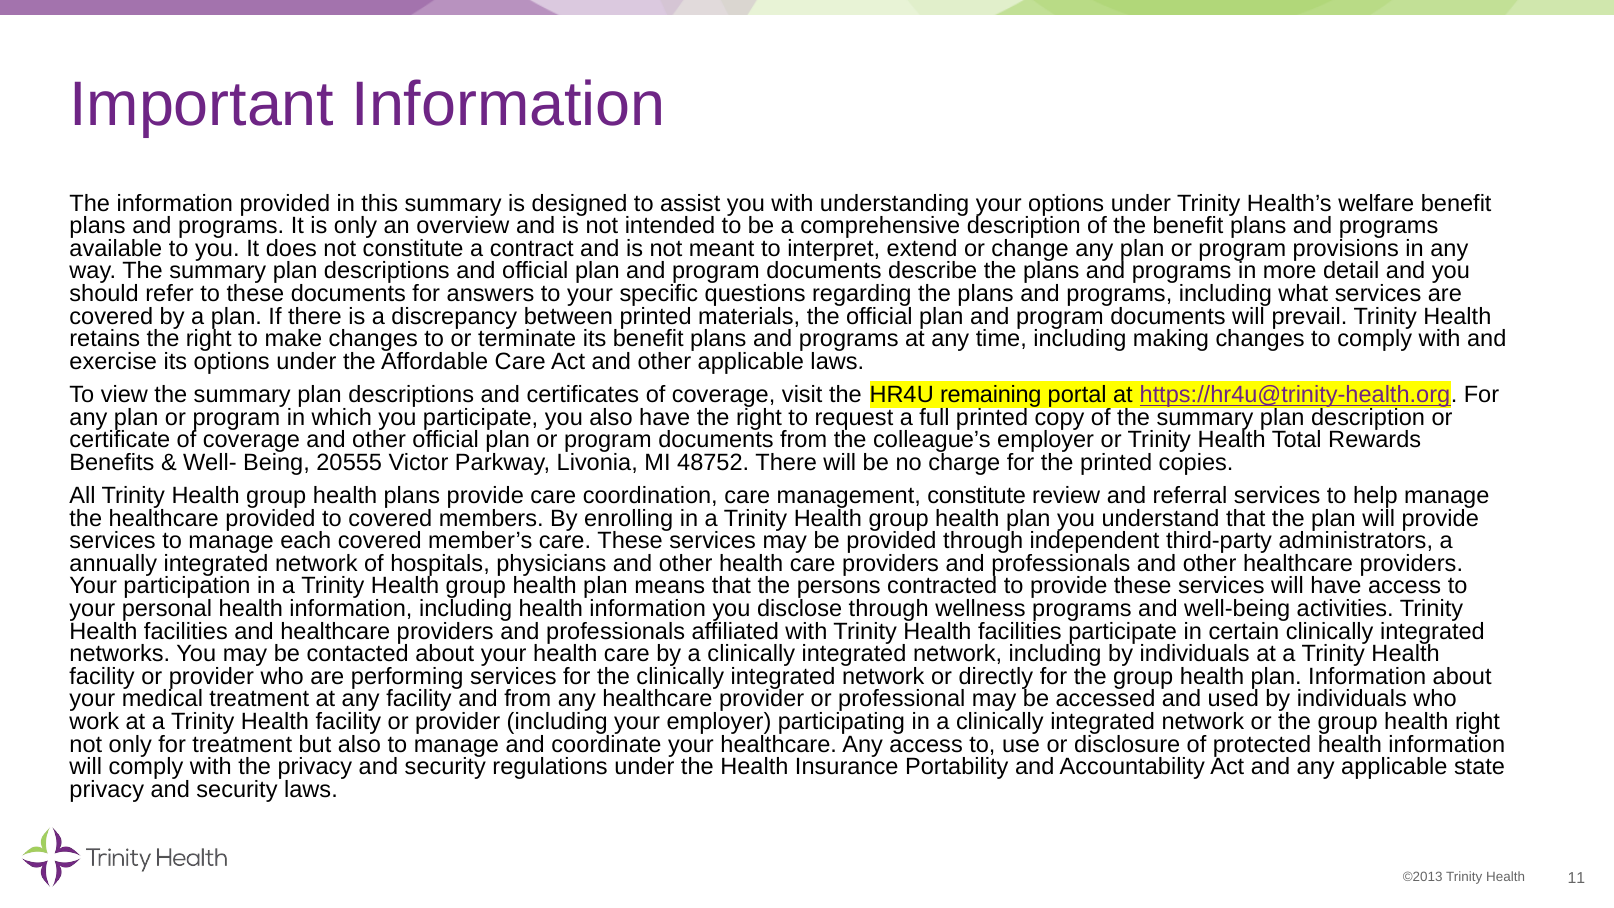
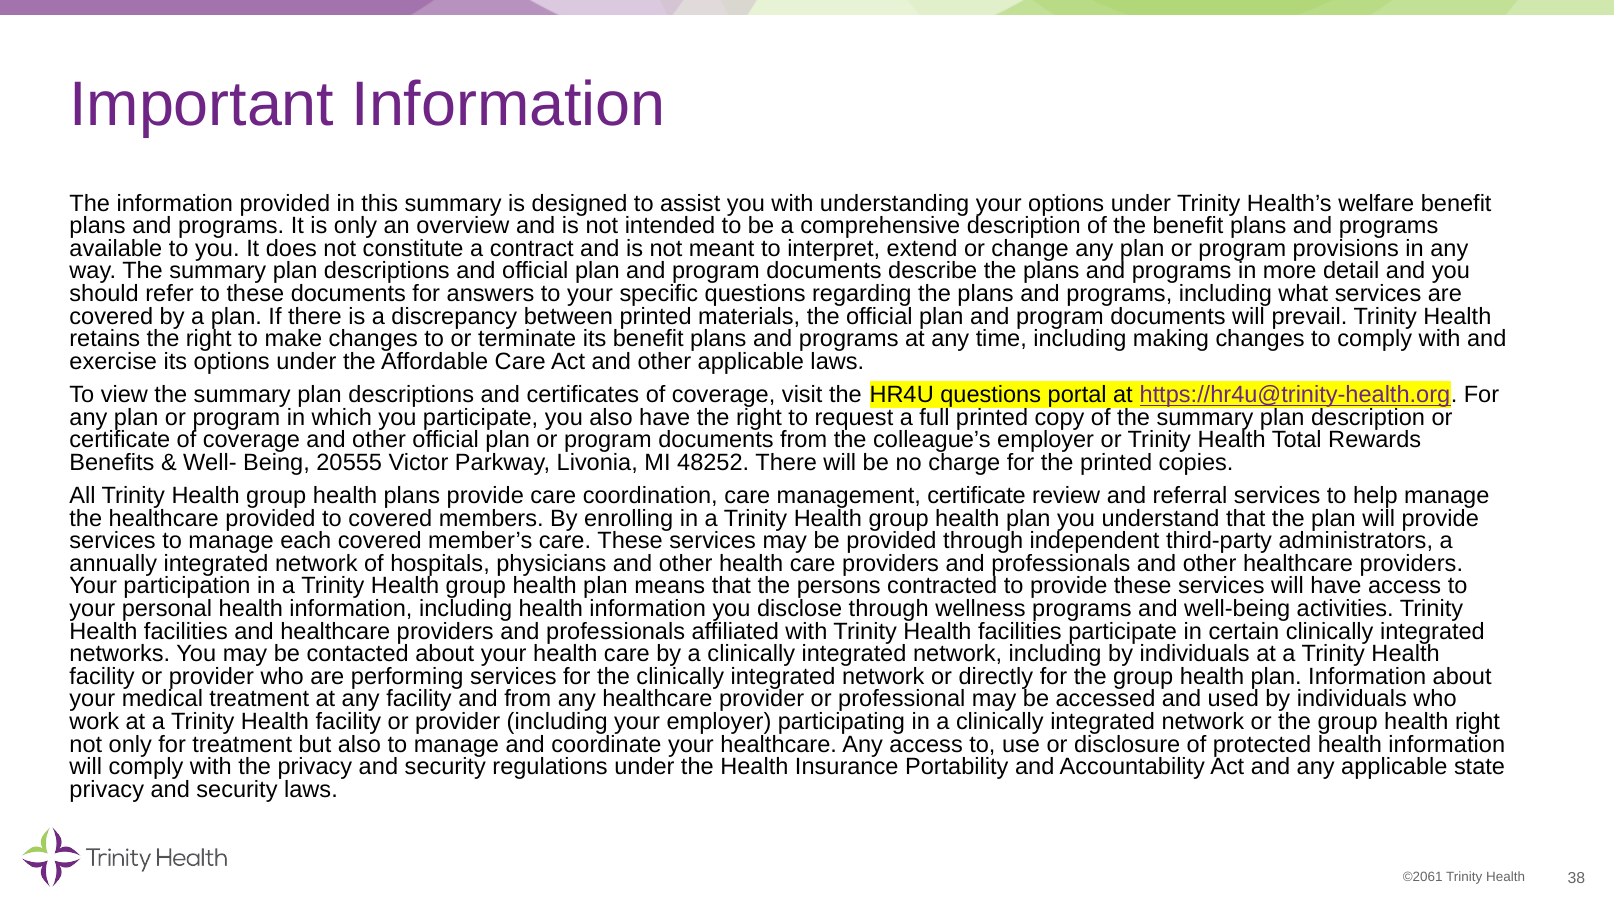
HR4U remaining: remaining -> questions (991, 395)
48752: 48752 -> 48252 (713, 462)
management constitute: constitute -> certificate (977, 496)
©2013: ©2013 -> ©2061 (1423, 877)
11: 11 -> 38 (1576, 878)
